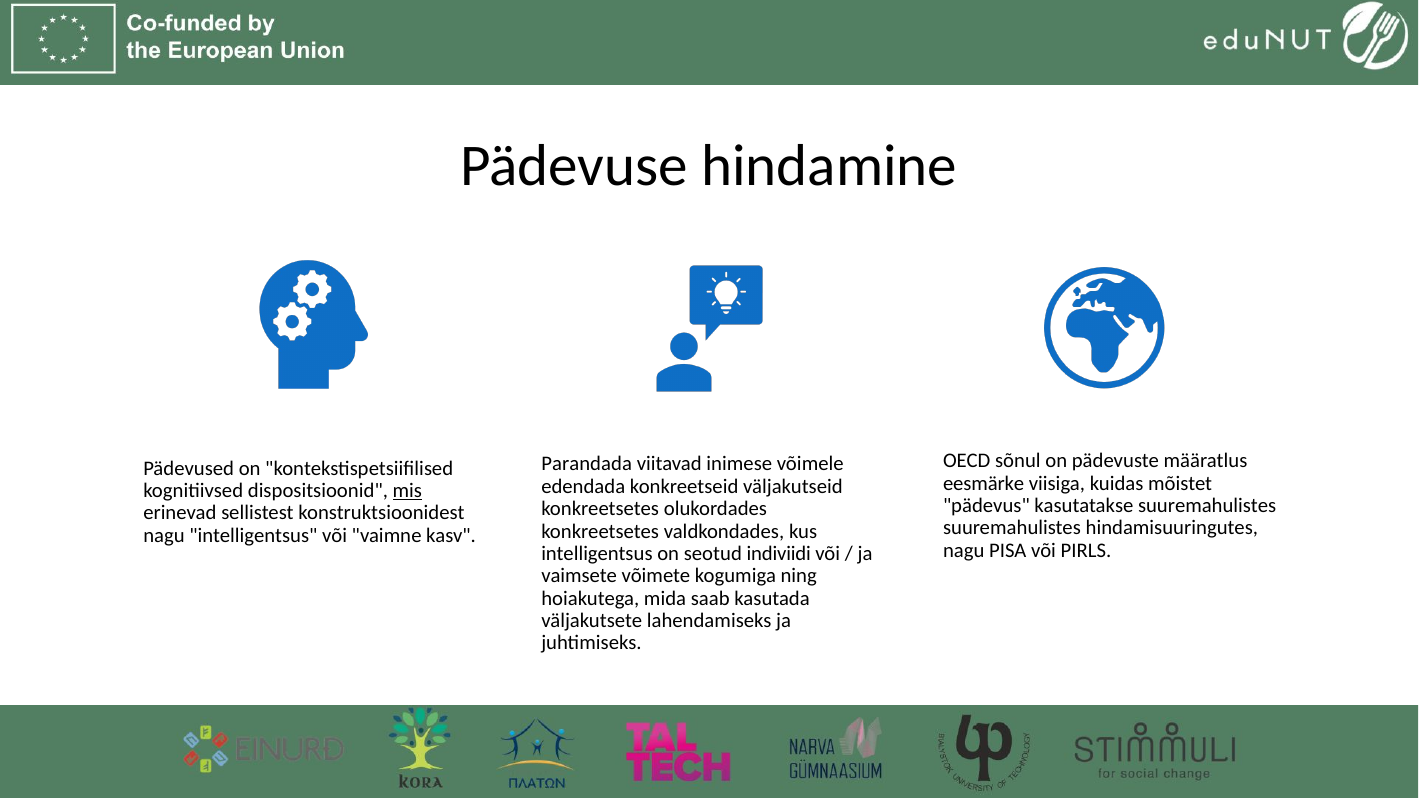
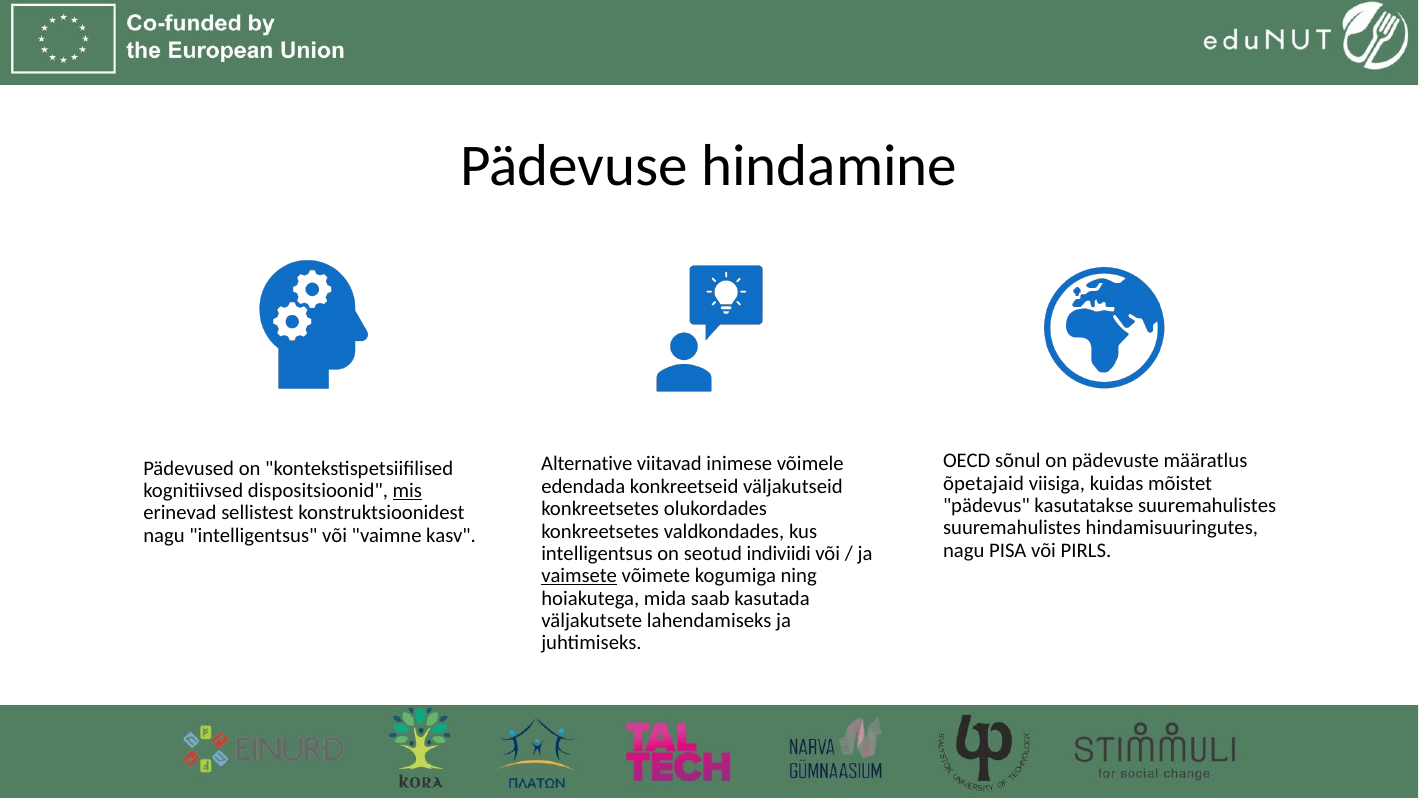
Parandada: Parandada -> Alternative (587, 464)
eesmärke: eesmärke -> õpetajaid (984, 483)
vaimsete underline: none -> present (579, 576)
